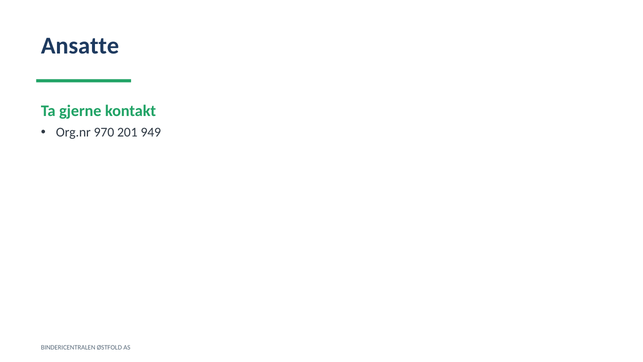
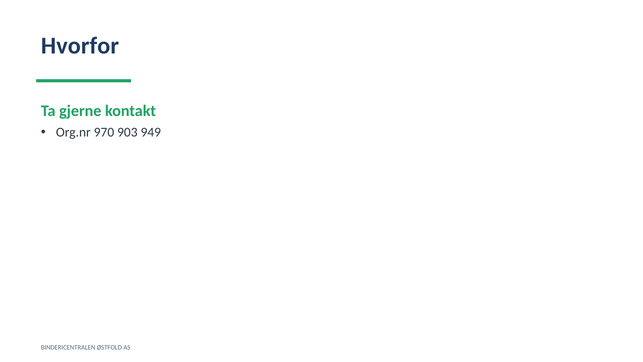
Ansatte: Ansatte -> Hvorfor (80, 46)
201: 201 -> 903 (127, 132)
